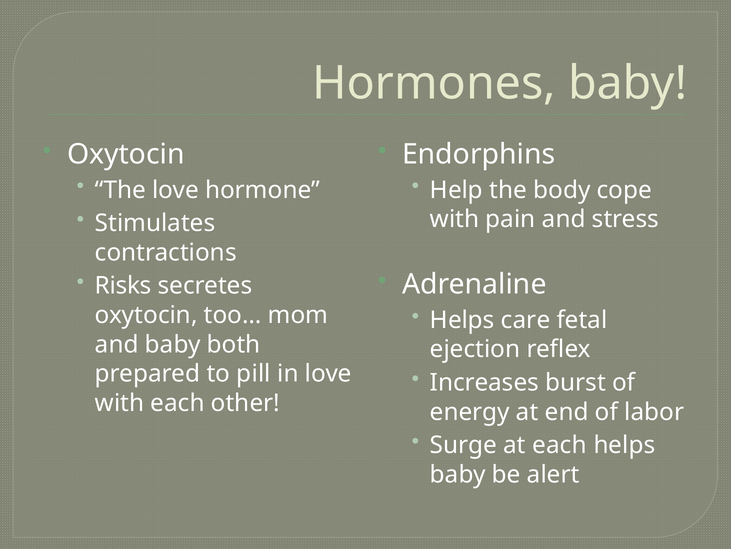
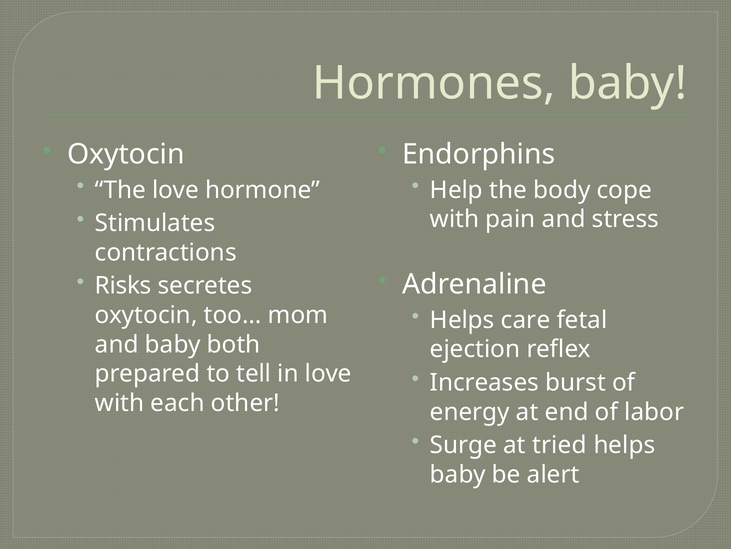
pill: pill -> tell (254, 373)
at each: each -> tried (559, 445)
